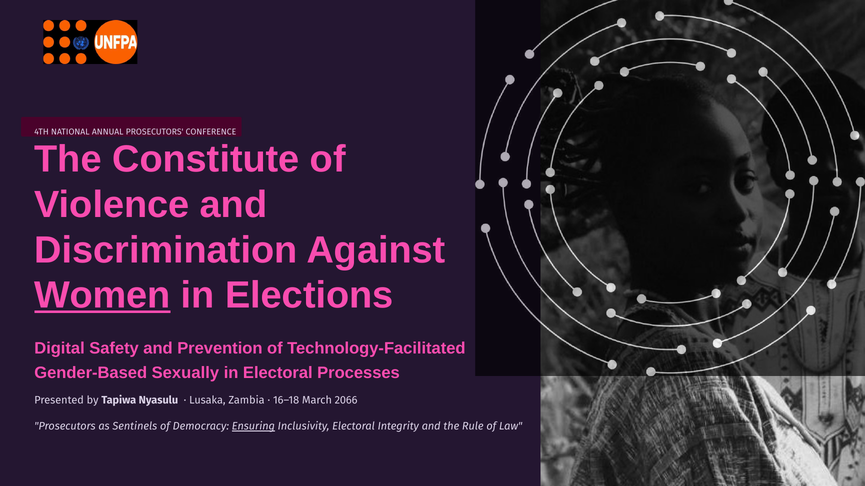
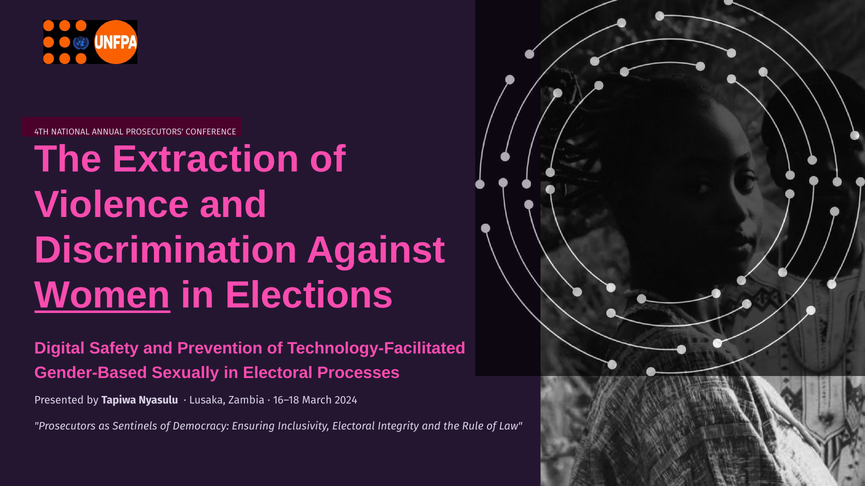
Constitute: Constitute -> Extraction (206, 159)
2066: 2066 -> 2024 (346, 401)
Ensuring underline: present -> none (253, 427)
